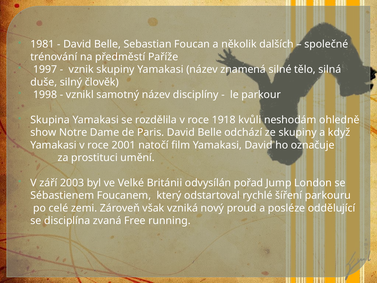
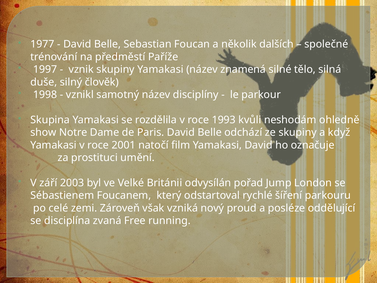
1981: 1981 -> 1977 (42, 44)
1918: 1918 -> 1993 (224, 120)
